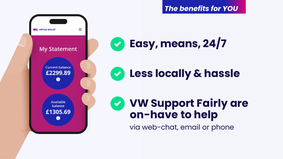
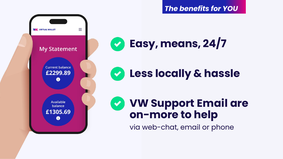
Support Fairly: Fairly -> Email (212, 103)
on-have: on-have -> on-more (154, 115)
